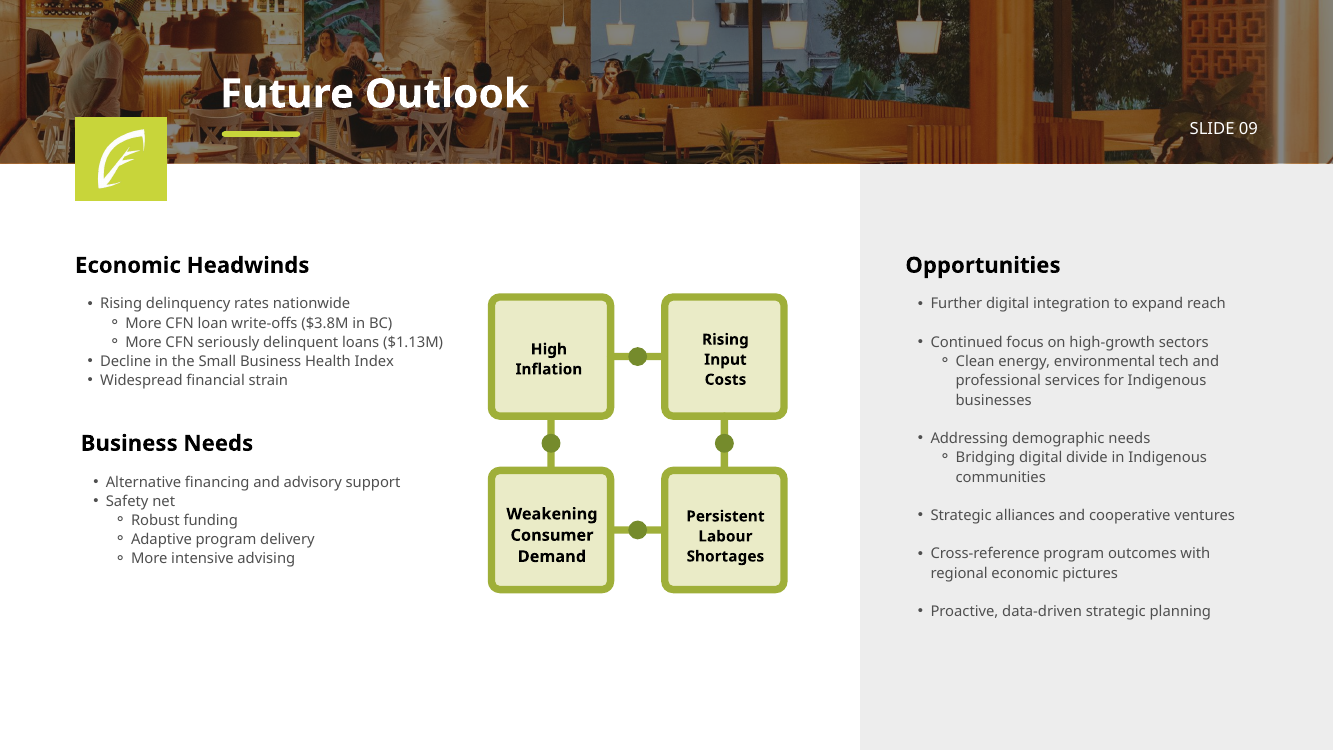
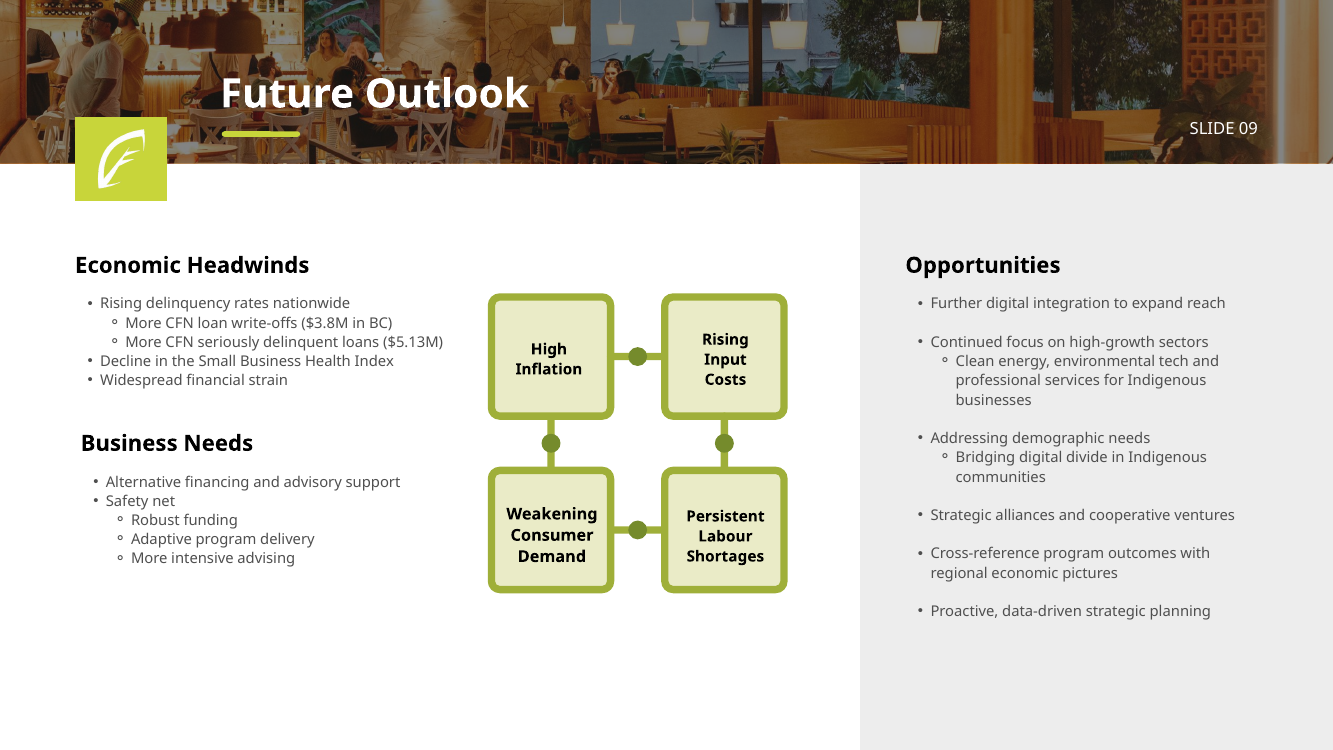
$1.13M: $1.13M -> $5.13M (413, 342)
